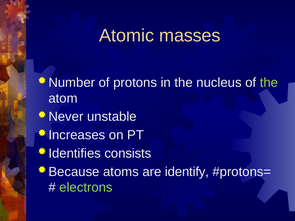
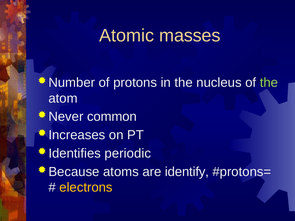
unstable: unstable -> common (112, 117)
consists: consists -> periodic (128, 154)
electrons colour: light green -> yellow (86, 188)
